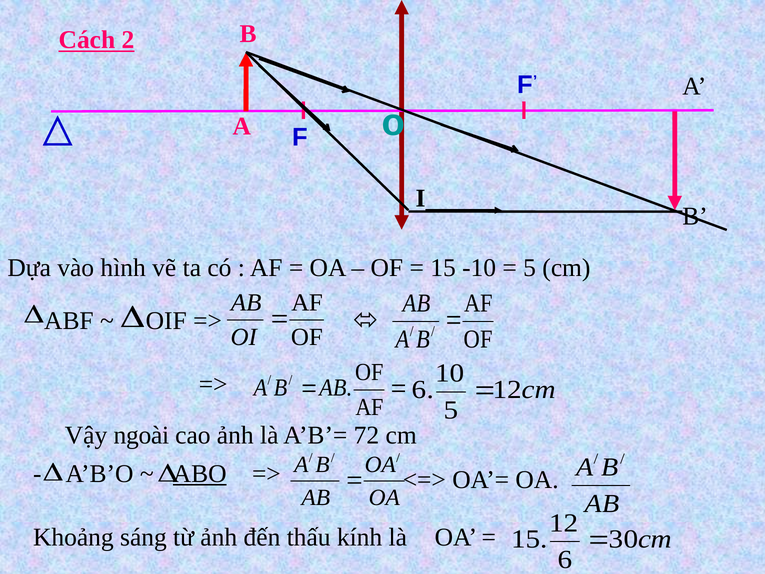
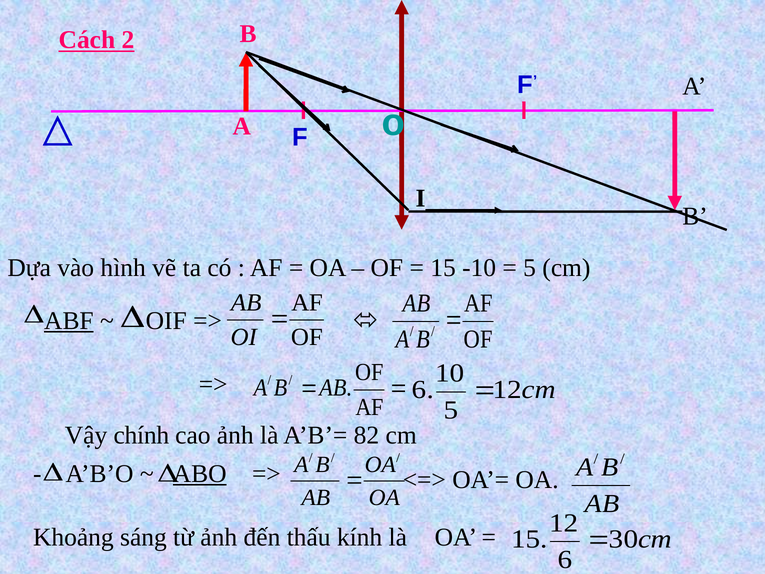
ABF underline: none -> present (69, 320)
ngoài: ngoài -> chính (141, 435)
72: 72 -> 82 (366, 435)
